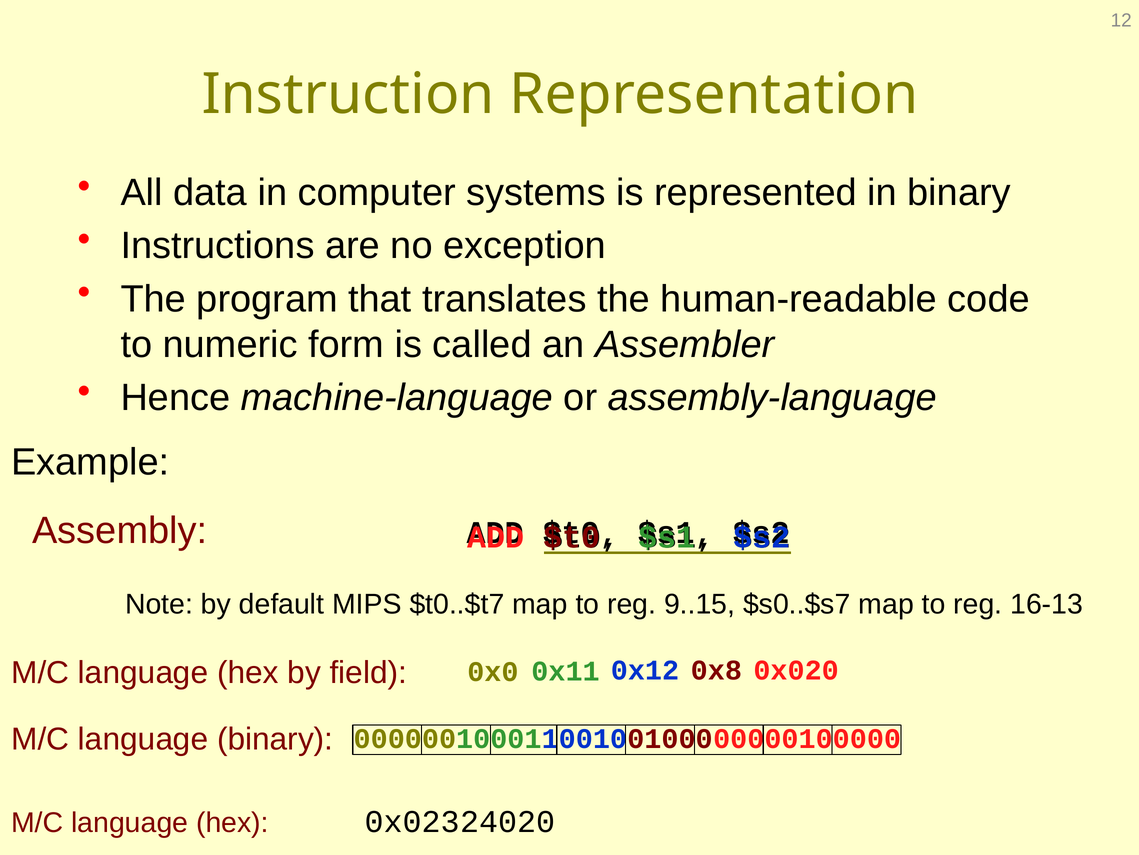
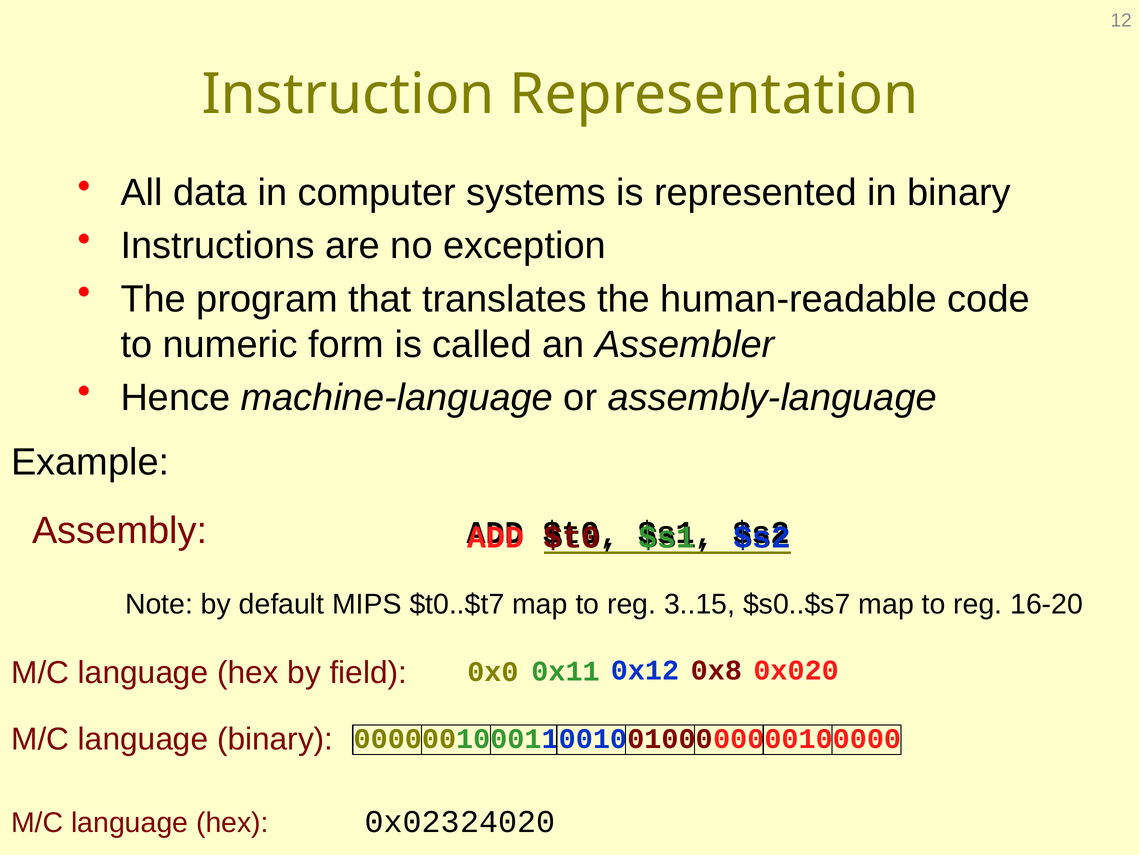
9..15: 9..15 -> 3..15 (700, 604)
16-13: 16-13 -> 16-20 (1047, 604)
